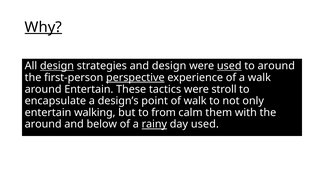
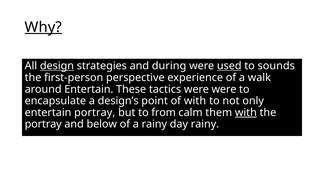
and design: design -> during (169, 66)
to around: around -> sounds (276, 66)
perspective underline: present -> none (135, 78)
were stroll: stroll -> were (224, 89)
of walk: walk -> with (195, 101)
entertain walking: walking -> portray (95, 113)
with underline: none -> present (246, 113)
around: around -> portray (43, 124)
rainy underline: present -> none (154, 124)
day used: used -> rainy (205, 124)
